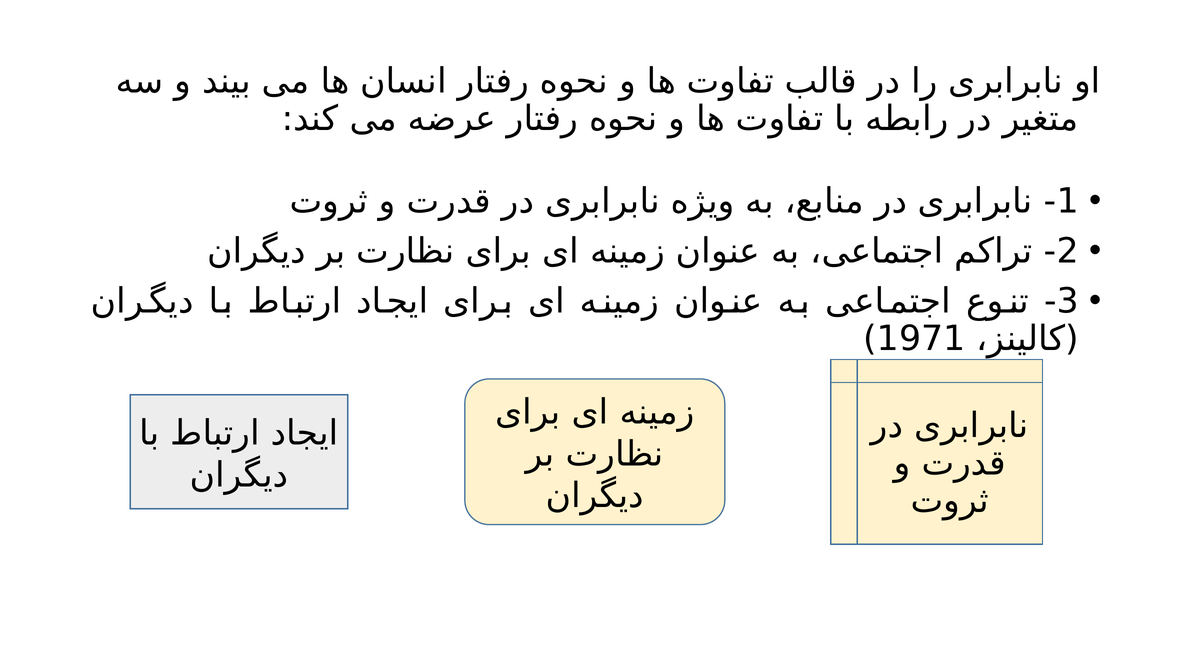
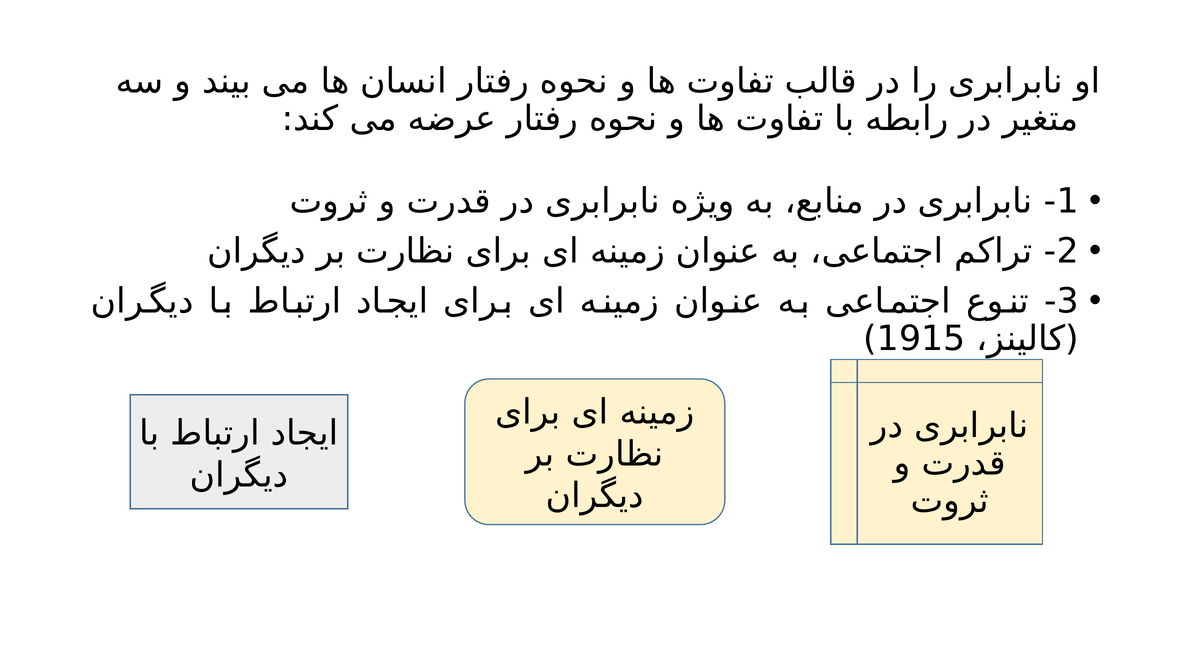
1971: 1971 -> 1915 (921, 339)
